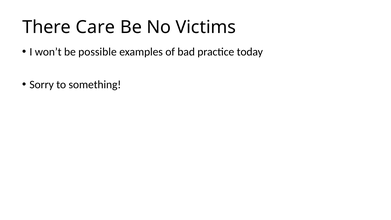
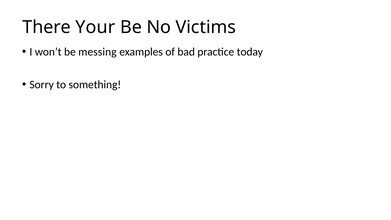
Care: Care -> Your (95, 27)
possible: possible -> messing (97, 52)
